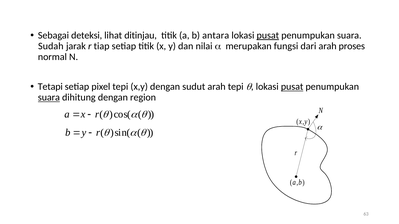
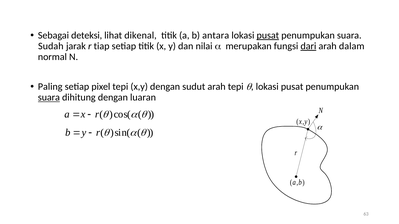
ditinjau: ditinjau -> dikenal (141, 35)
dari underline: none -> present (308, 46)
proses: proses -> dalam (352, 46)
Tetapi: Tetapi -> Paling (50, 87)
pusat underline: present -> none (292, 87)
region: region -> luaran (143, 98)
